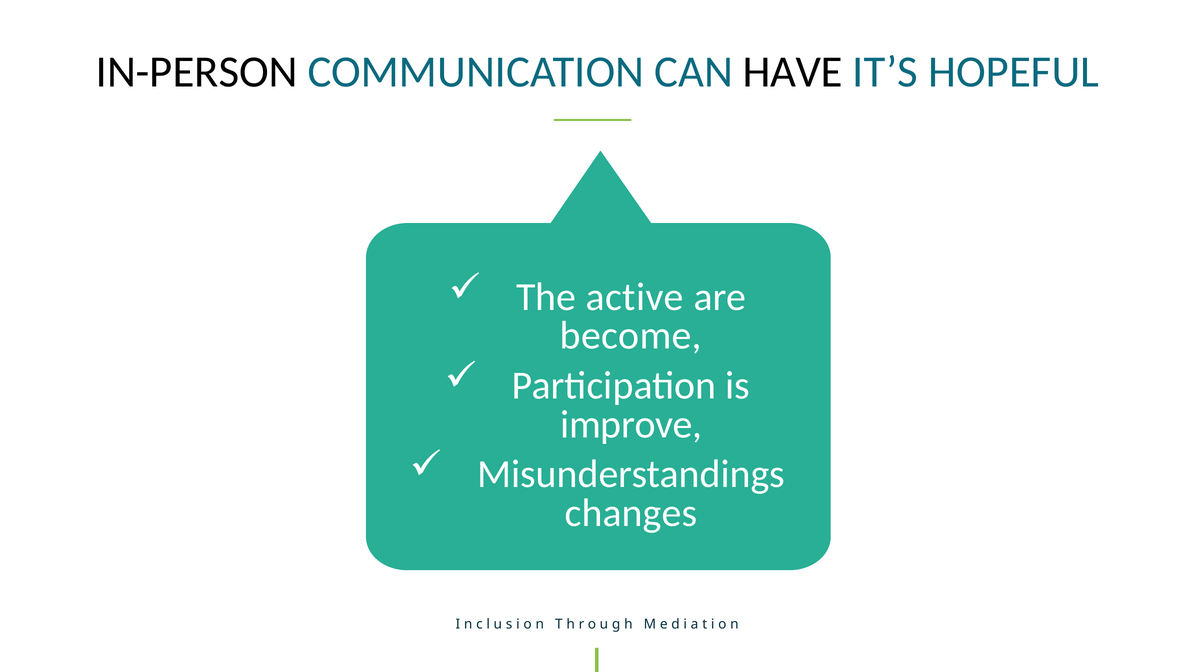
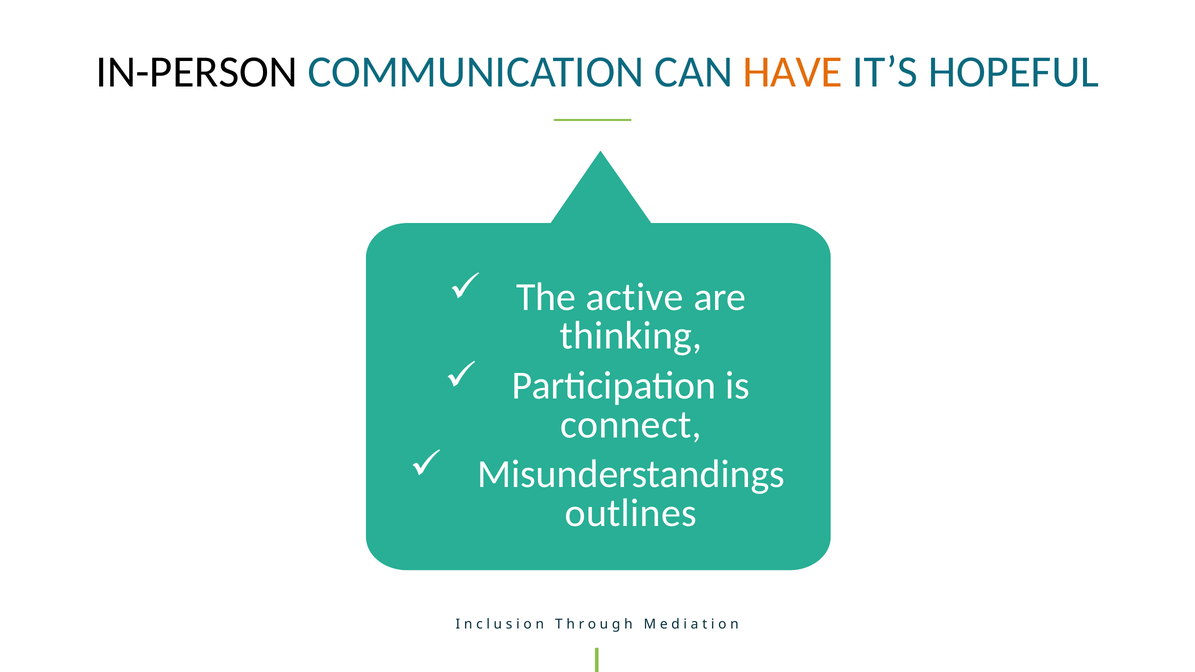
HAVE colour: black -> orange (793, 72)
become: become -> thinking (631, 336)
improve: improve -> connect (631, 424)
changes: changes -> outlines (631, 513)
